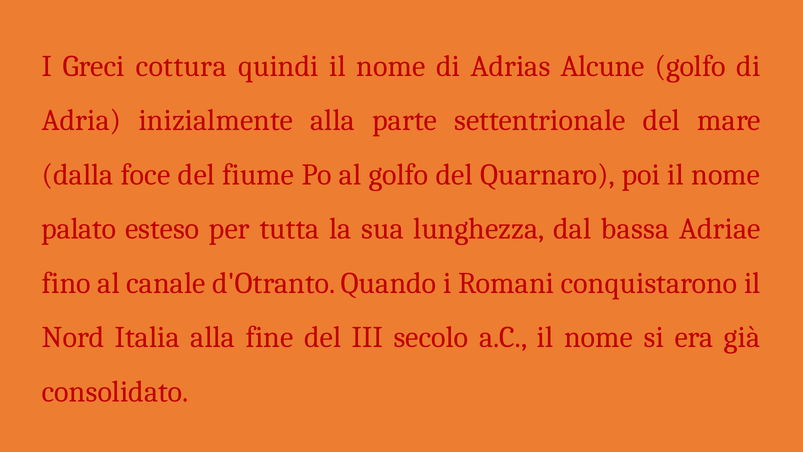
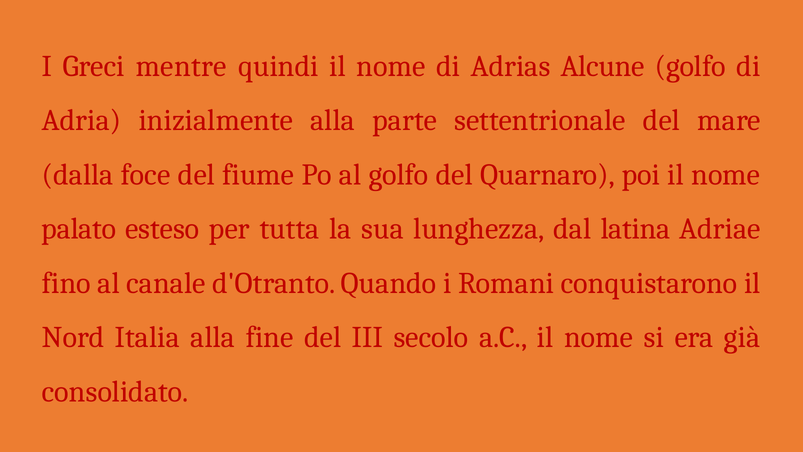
cottura: cottura -> mentre (181, 66)
bassa: bassa -> latina (635, 229)
